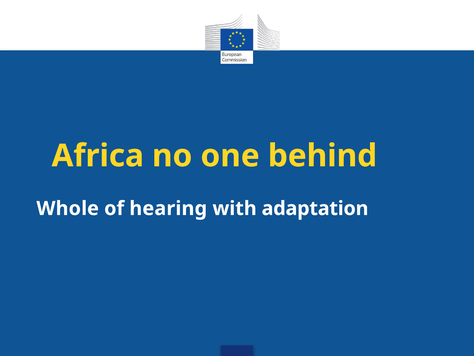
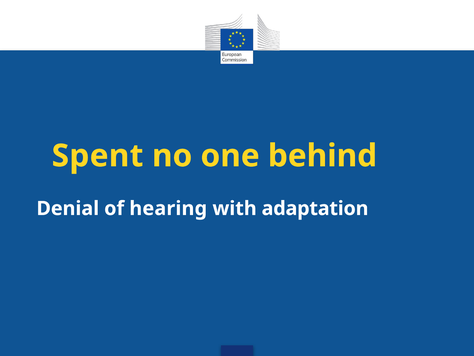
Africa: Africa -> Spent (98, 156)
Whole: Whole -> Denial (68, 208)
